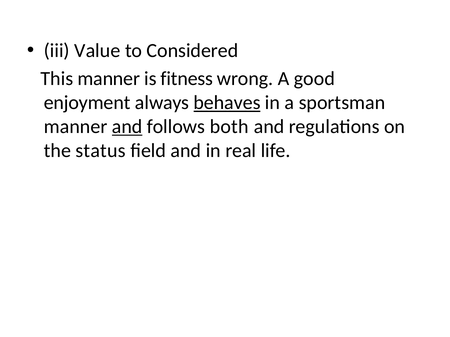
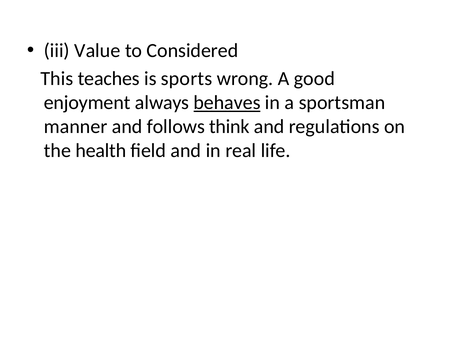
This manner: manner -> teaches (109, 79)
fitness: fitness -> sports (187, 79)
and underline: present -> none (127, 127)
both: both -> think (229, 127)
status: status -> health (101, 151)
